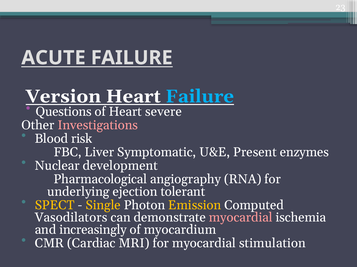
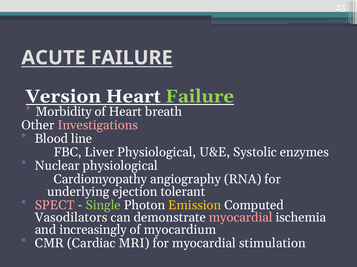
Failure colour: light blue -> light green (200, 97)
Questions: Questions -> Morbidity (64, 112)
severe: severe -> breath (164, 112)
risk: risk -> line (82, 139)
Liver Symptomatic: Symptomatic -> Physiological (157, 153)
Present: Present -> Systolic (255, 153)
development: development -> physiological (120, 166)
Pharmacological: Pharmacological -> Cardiomyopathy (100, 180)
SPECT colour: yellow -> pink (55, 206)
Single colour: yellow -> light green (103, 206)
